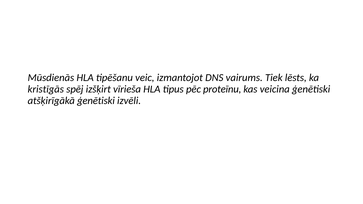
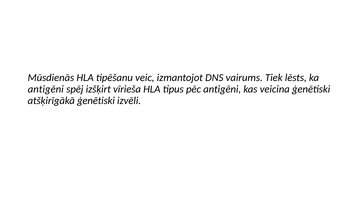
kristīgās: kristīgās -> antigēni (46, 89)
pēc proteīnu: proteīnu -> antigēni (222, 89)
